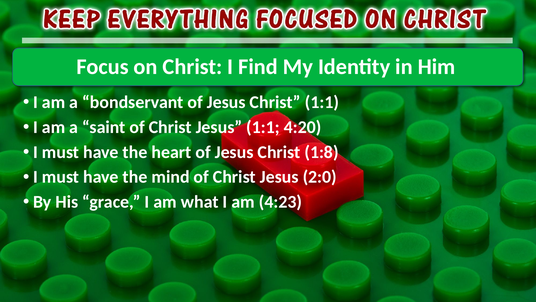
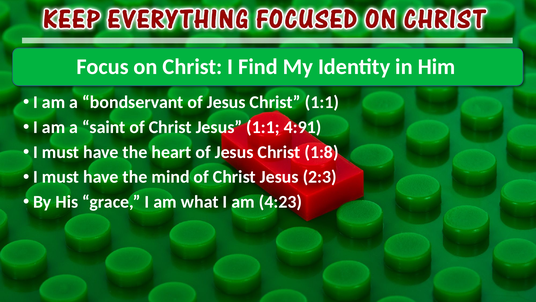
4:20: 4:20 -> 4:91 (303, 127)
2:0: 2:0 -> 2:3 (320, 177)
